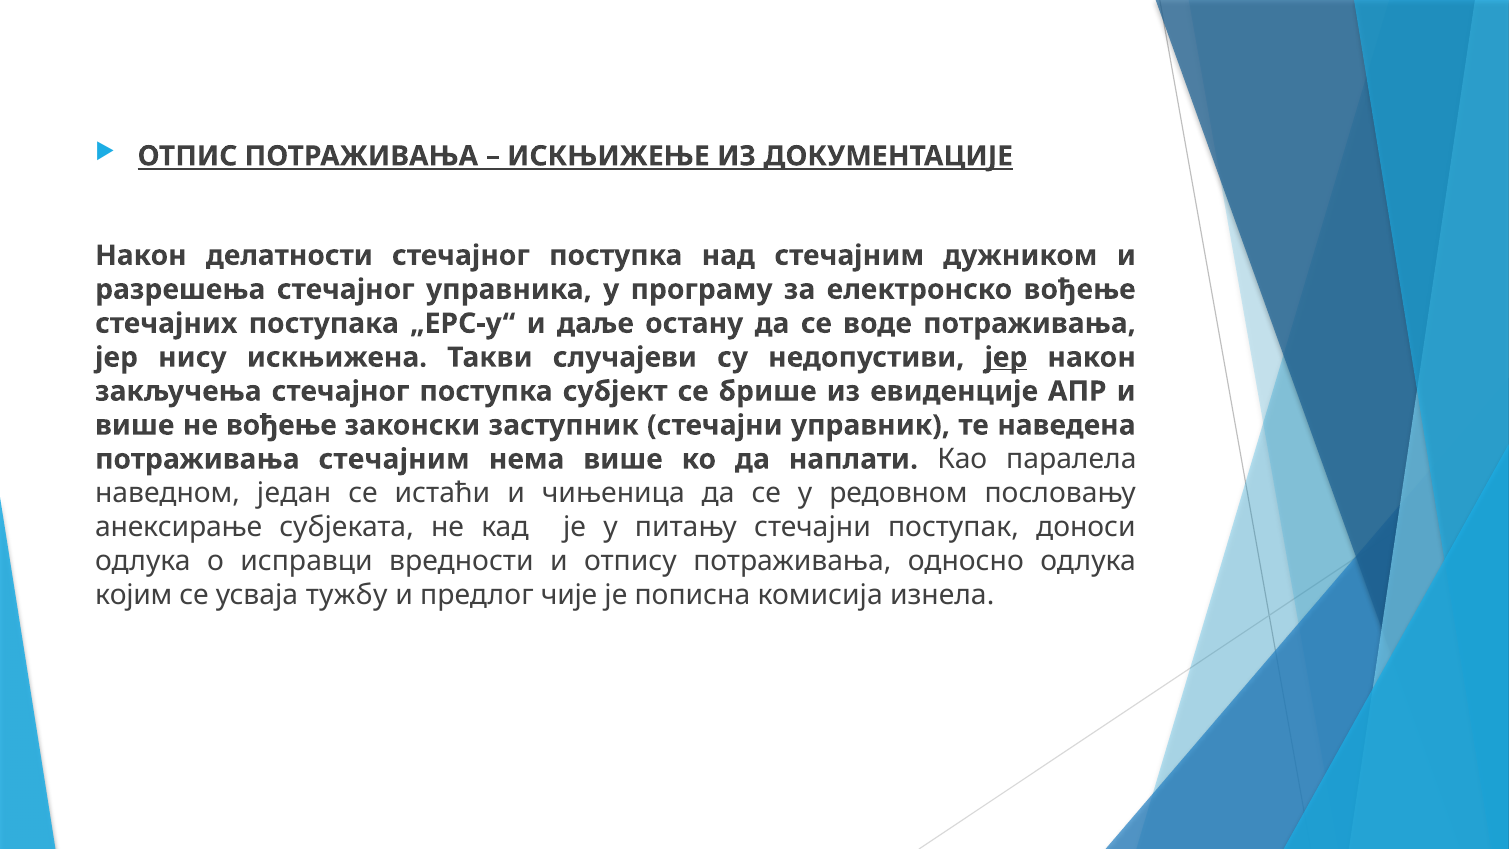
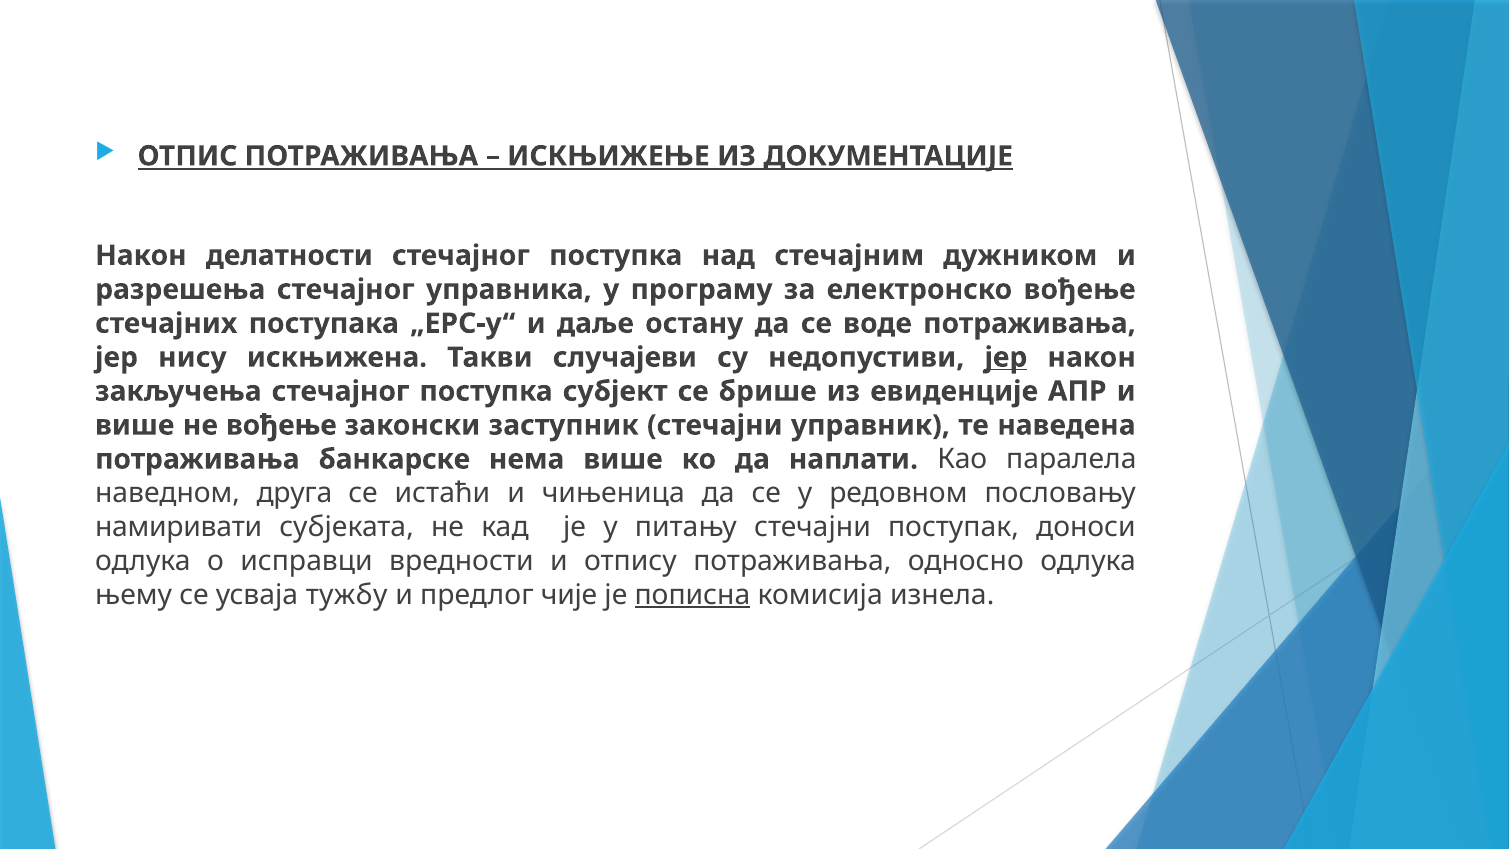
потраживања стечајним: стечајним -> банкарске (394, 459)
један: један -> друга (294, 493)
анексирање: анексирање -> намиривати (179, 527)
којим: којим -> њему (134, 595)
пописна underline: none -> present (692, 595)
